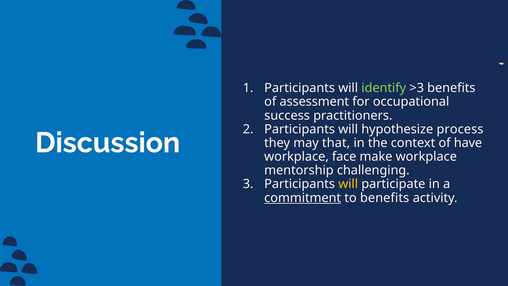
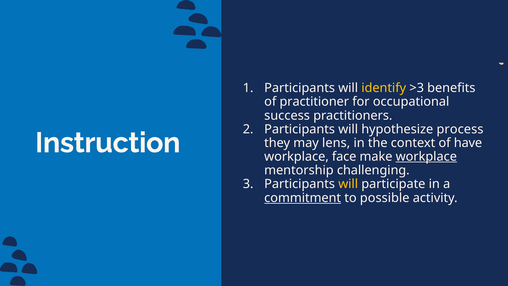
identify colour: light green -> yellow (384, 88)
assessment: assessment -> practitioner (314, 102)
Discussion: Discussion -> Instruction (108, 143)
that: that -> lens (336, 143)
workplace underline: none -> present (426, 157)
to benefits: benefits -> possible (385, 198)
